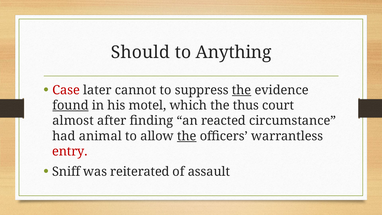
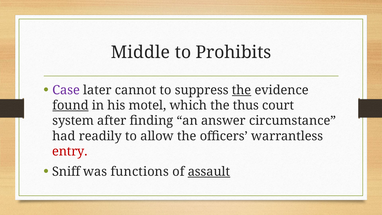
Should: Should -> Middle (140, 52)
Anything: Anything -> Prohibits (233, 52)
Case colour: red -> purple (66, 90)
almost: almost -> system (73, 121)
reacted: reacted -> answer (223, 121)
animal: animal -> readily (100, 136)
the underline: present -> none (187, 136)
reiterated: reiterated -> functions (140, 172)
assault underline: none -> present (209, 172)
